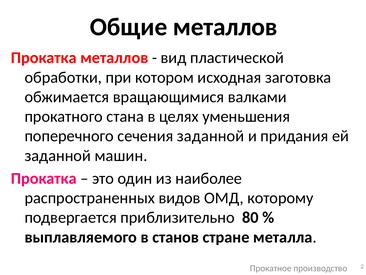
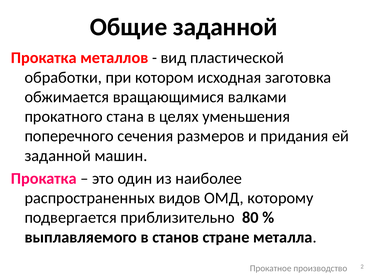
Общие металлов: металлов -> заданной (225, 27)
сечения заданной: заданной -> размеров (211, 136)
